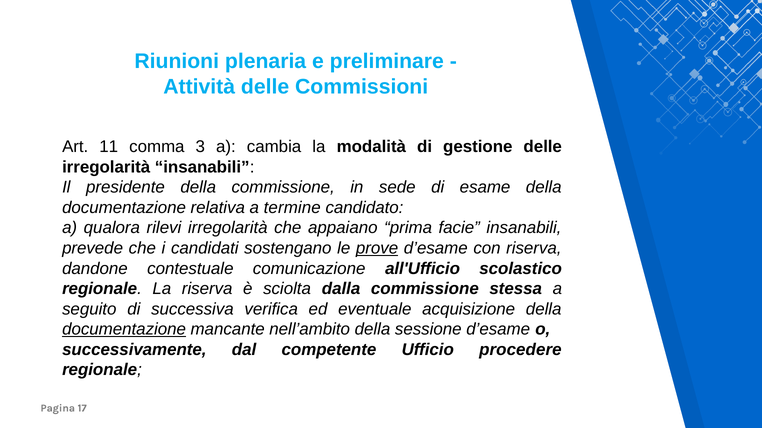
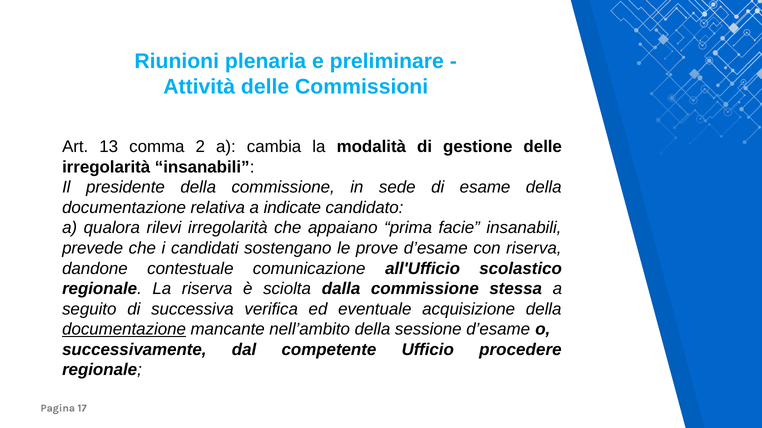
11: 11 -> 13 (109, 147)
3: 3 -> 2 (200, 147)
termine: termine -> indicate (292, 208)
prove underline: present -> none (377, 249)
